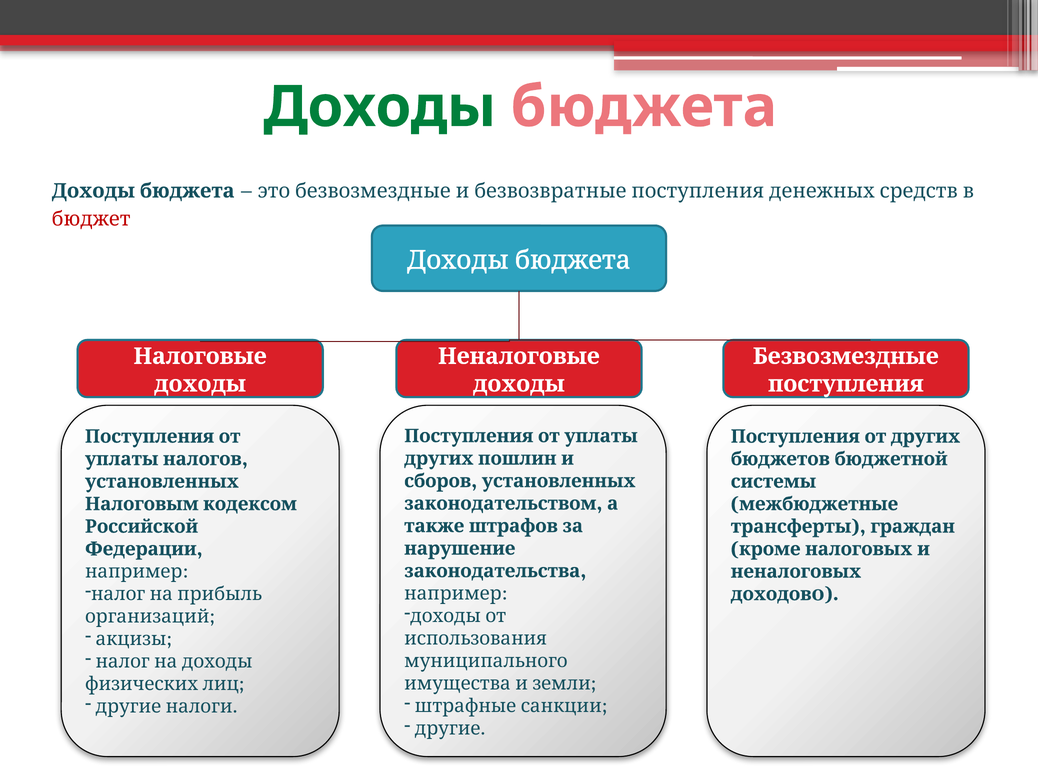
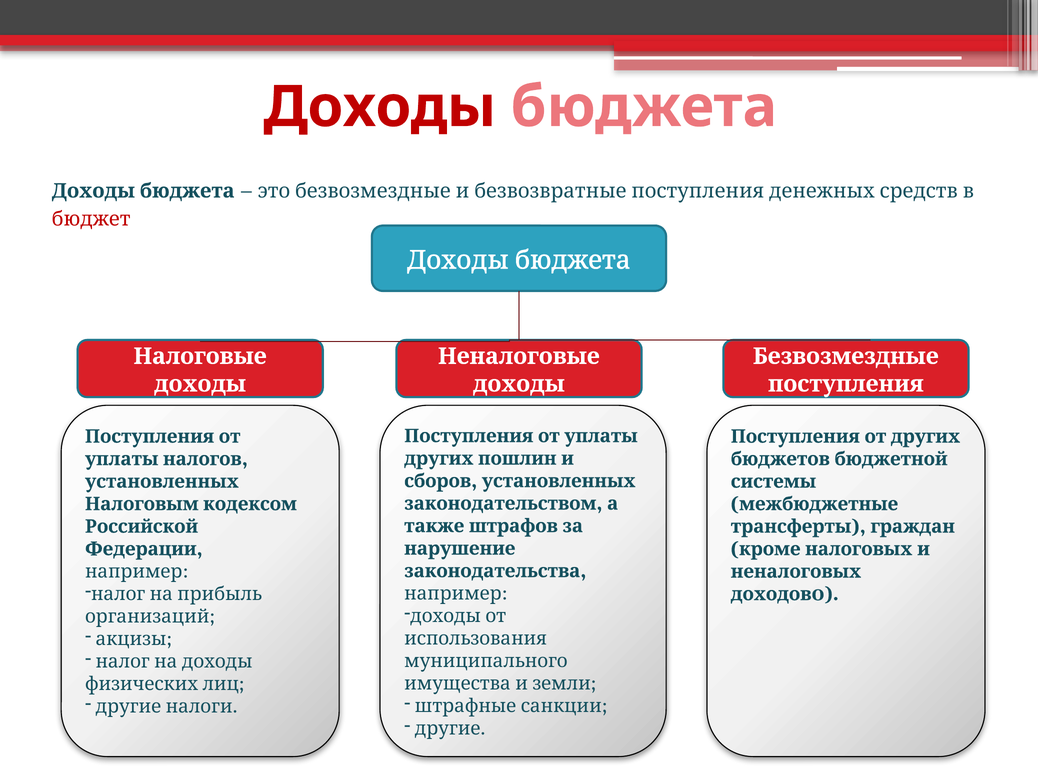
Доходы colour: green -> red (380, 107)
